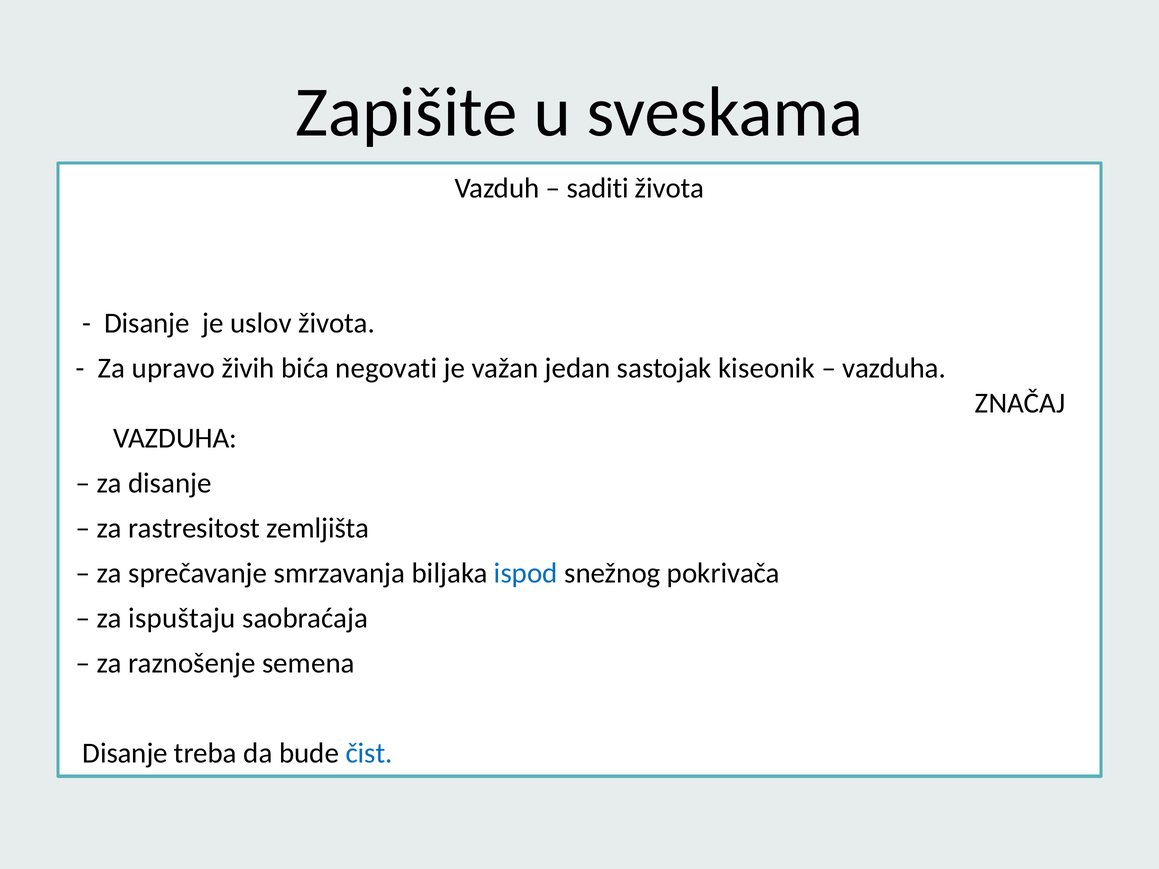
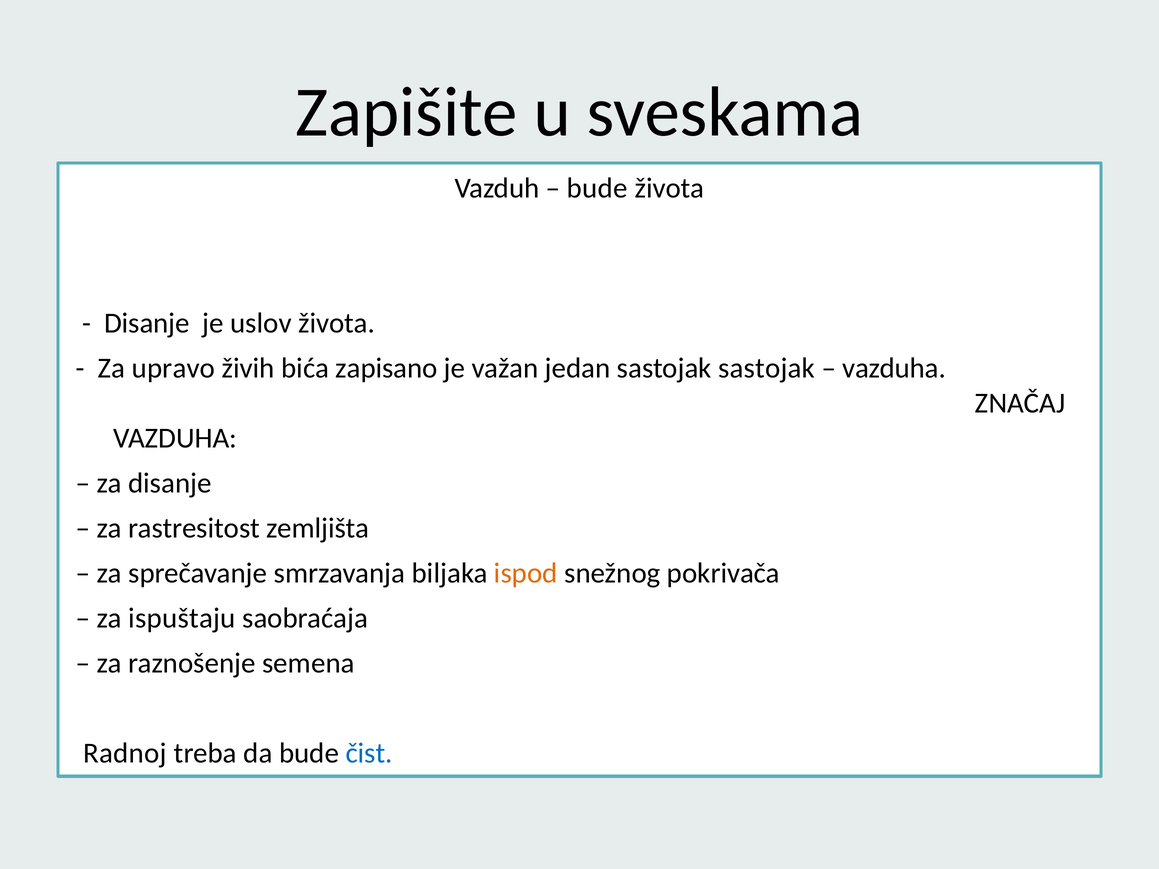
saditi: saditi -> bude (597, 188)
negovati: negovati -> zapisano (386, 369)
sastojak kiseonik: kiseonik -> sastojak (766, 369)
ispod colour: blue -> orange (526, 573)
Disanje: Disanje -> Radnoj (125, 754)
